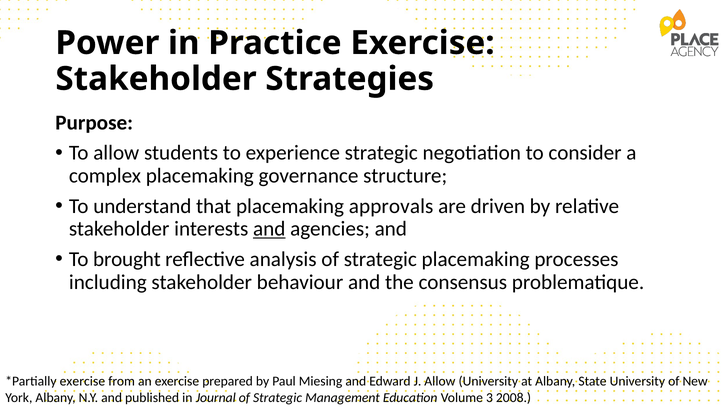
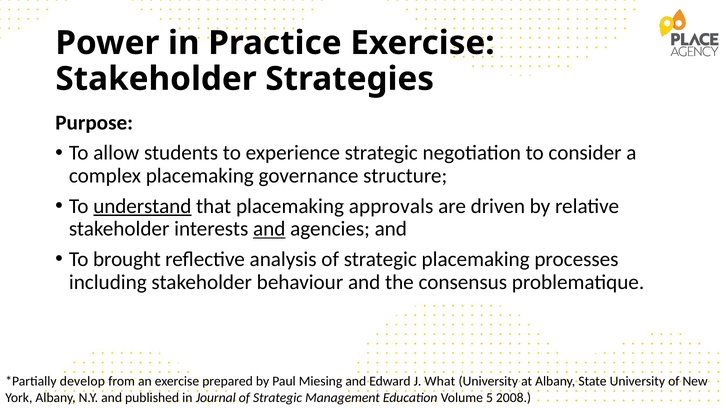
understand underline: none -> present (142, 206)
exercise: exercise -> develop (82, 382)
J Allow: Allow -> What (440, 382)
3: 3 -> 5 (489, 398)
